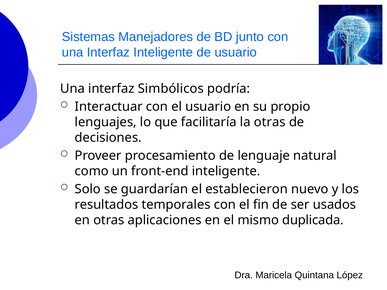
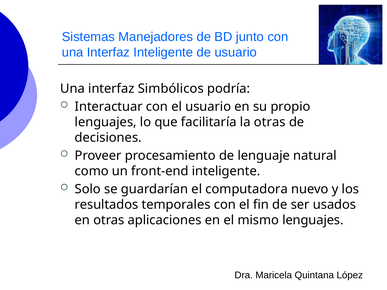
establecieron: establecieron -> computadora (247, 189)
mismo duplicada: duplicada -> lenguajes (313, 220)
